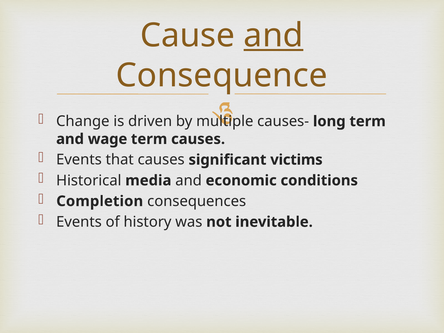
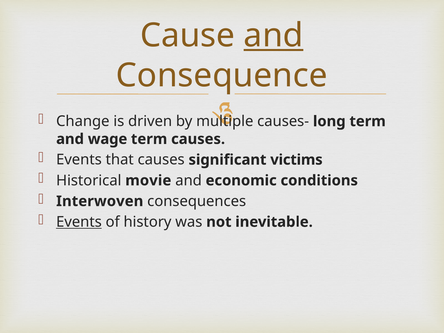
media: media -> movie (148, 180)
Completion: Completion -> Interwoven (100, 201)
Events underline: none -> present (79, 222)
